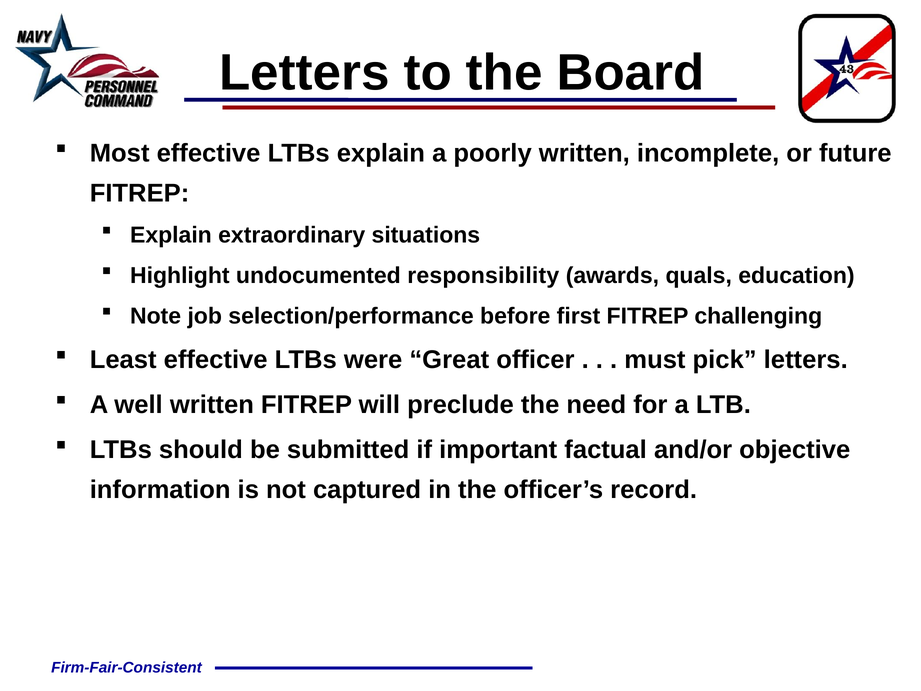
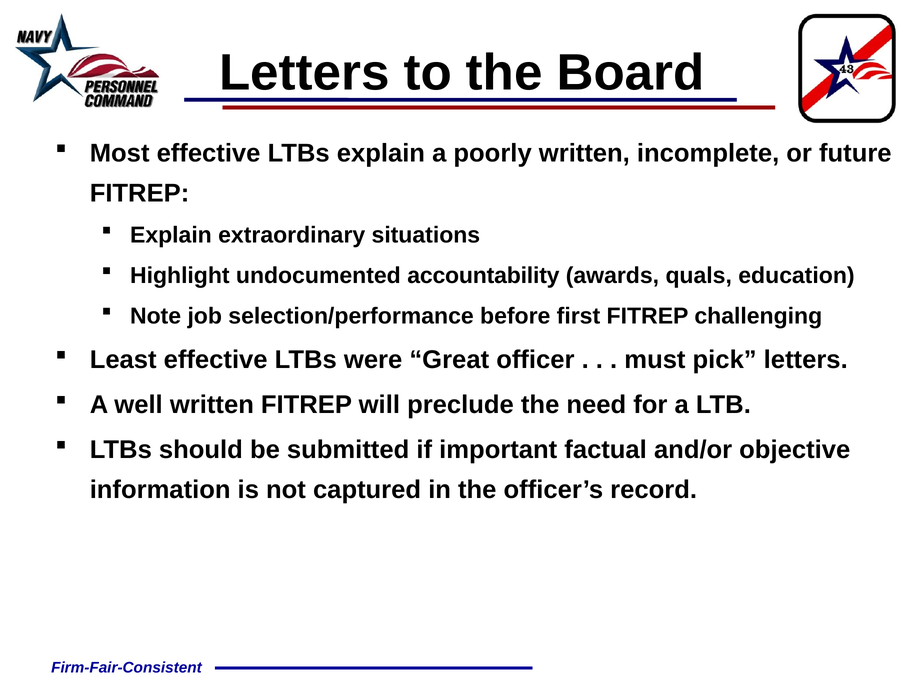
responsibility: responsibility -> accountability (483, 276)
